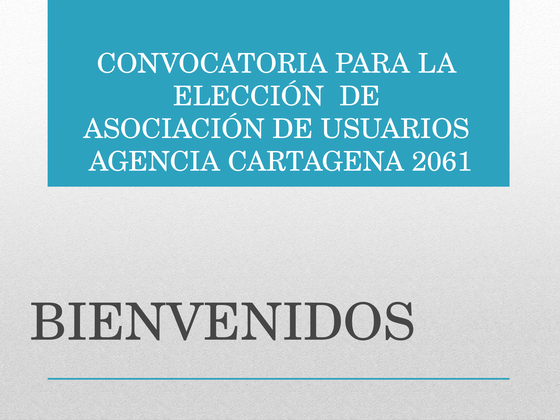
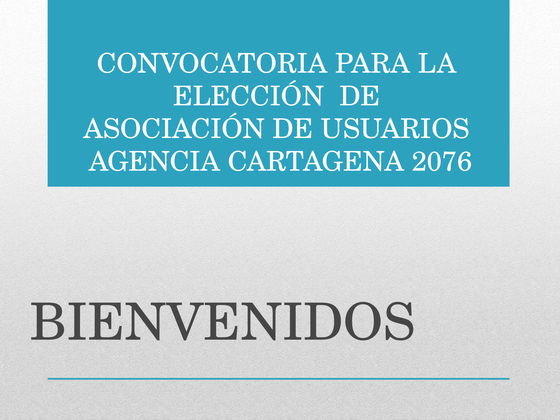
2061: 2061 -> 2076 (442, 162)
